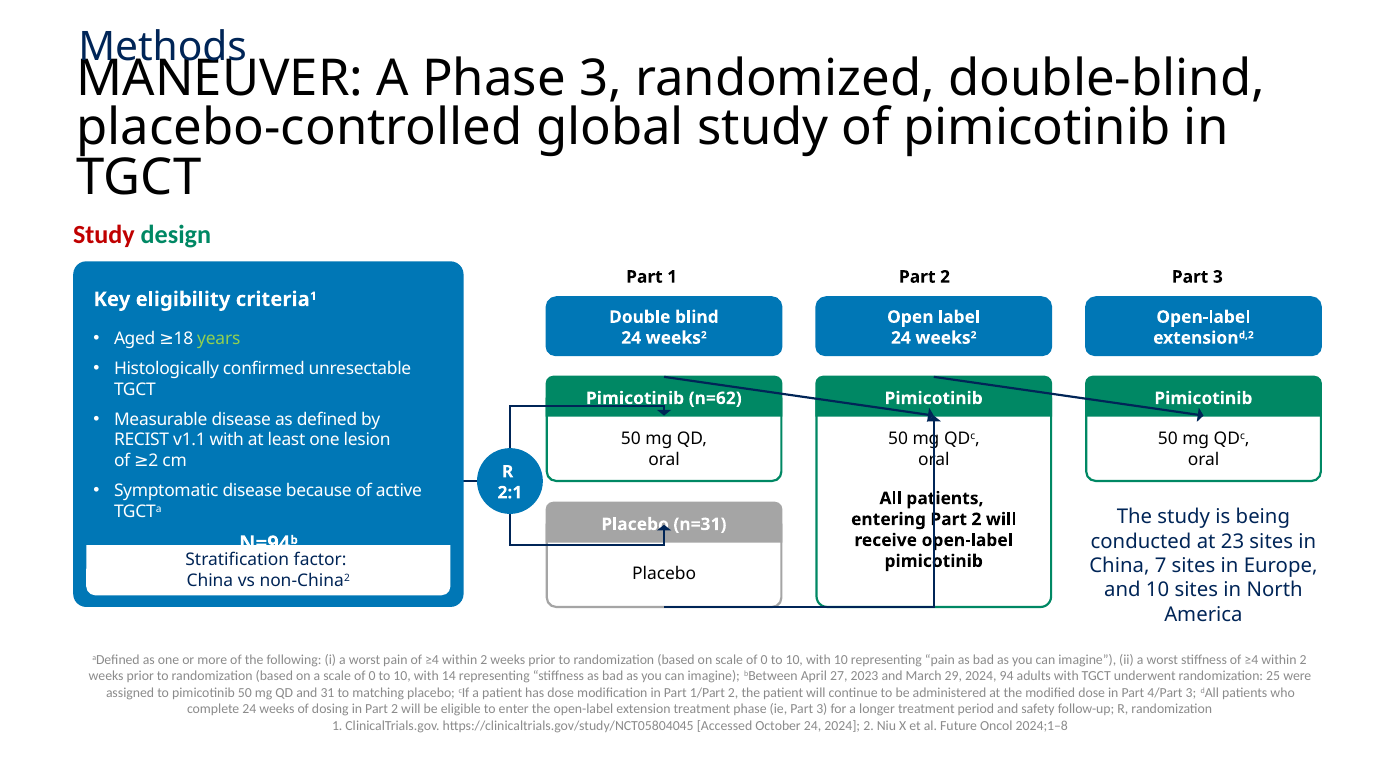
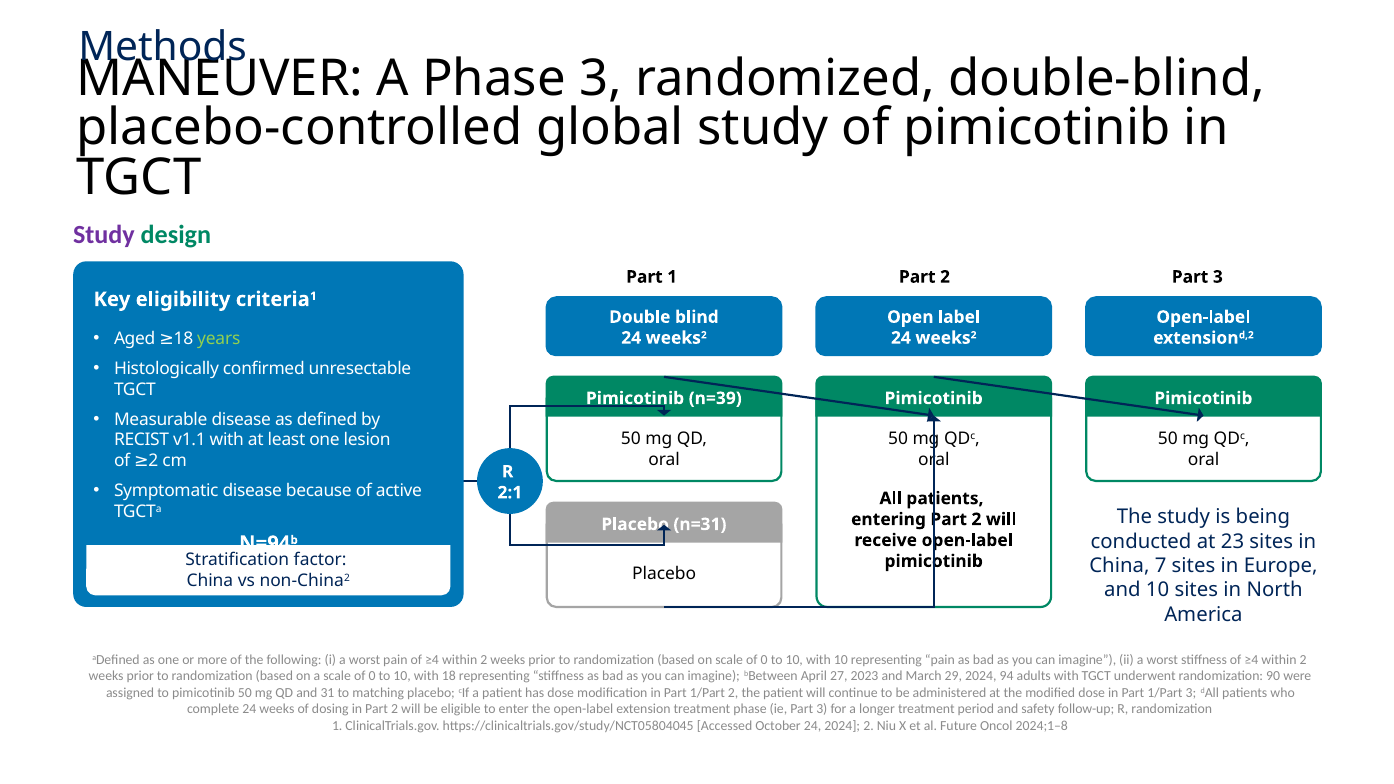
Study colour: red -> purple (104, 235)
n=62: n=62 -> n=39 (715, 398)
with 14: 14 -> 18 (449, 676)
25: 25 -> 90 (1273, 676)
dose in Part 4/Part: 4/Part -> 1/Part (1165, 693)
